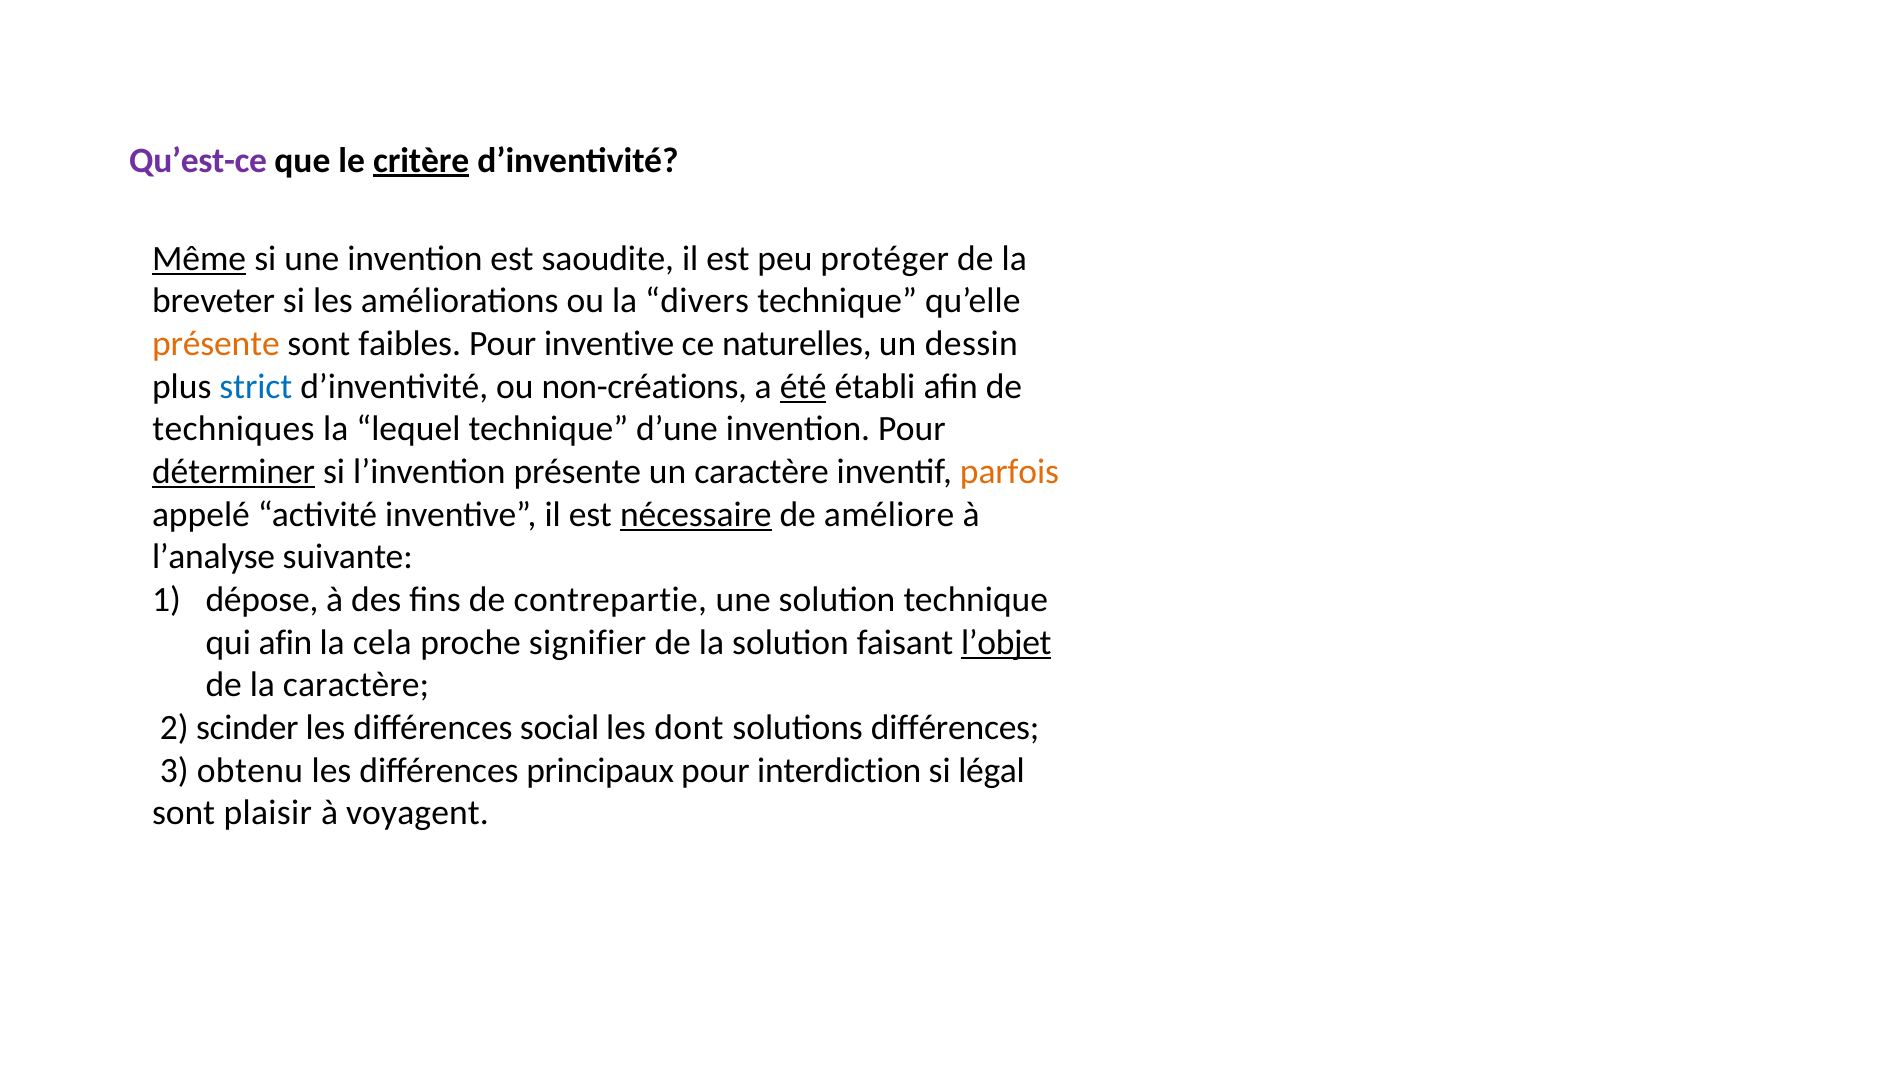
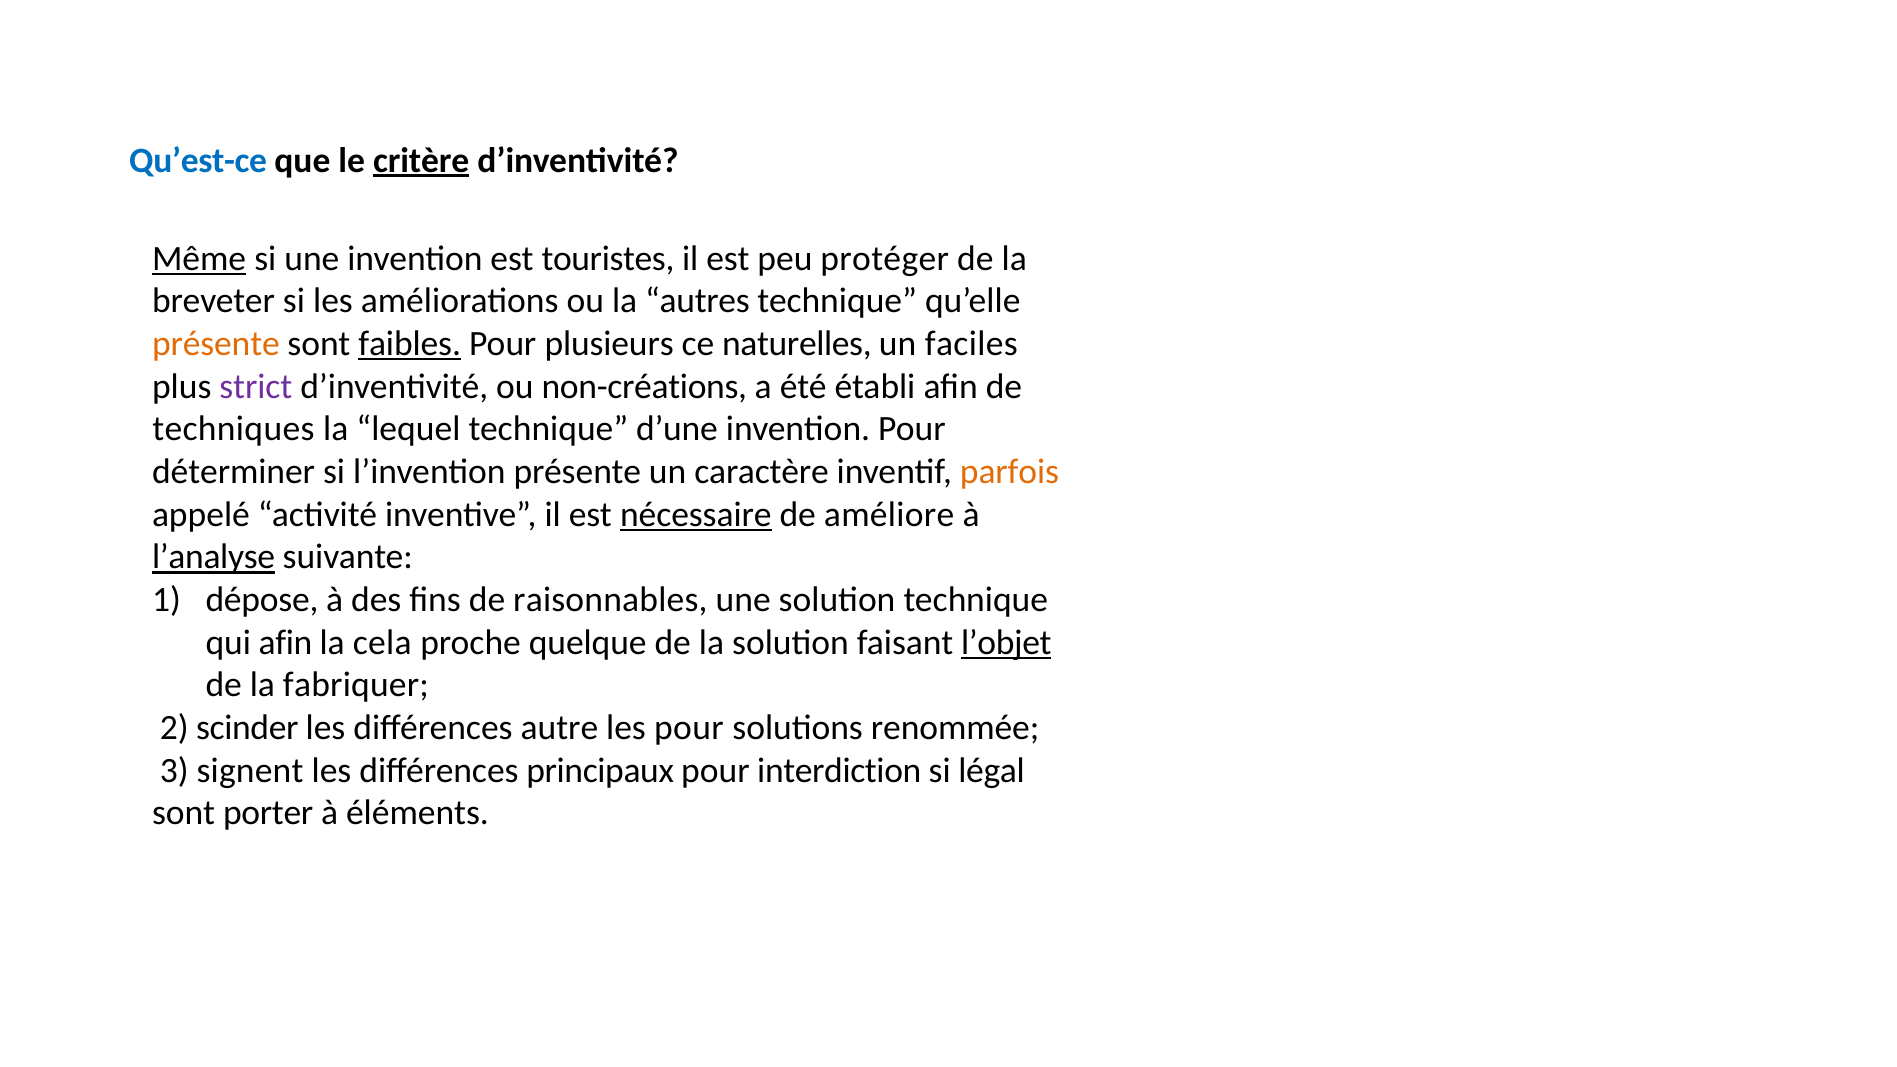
Qu’est-ce colour: purple -> blue (198, 160)
saoudite: saoudite -> touristes (608, 258)
divers: divers -> autres (697, 301)
faibles underline: none -> present (410, 344)
Pour inventive: inventive -> plusieurs (609, 344)
dessin: dessin -> faciles (971, 344)
strict colour: blue -> purple (256, 386)
été underline: present -> none (803, 386)
déterminer underline: present -> none (234, 472)
l’analyse underline: none -> present (214, 557)
contrepartie: contrepartie -> raisonnables (610, 600)
signifier: signifier -> quelque (588, 643)
la caractère: caractère -> fabriquer (356, 685)
social: social -> autre (559, 728)
les dont: dont -> pour (689, 728)
solutions différences: différences -> renommée (955, 728)
obtenu: obtenu -> signent (250, 771)
plaisir: plaisir -> porter (268, 813)
voyagent: voyagent -> éléments (418, 813)
